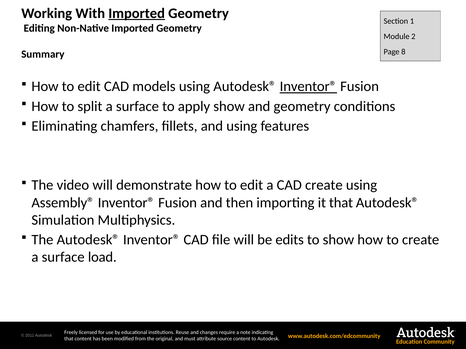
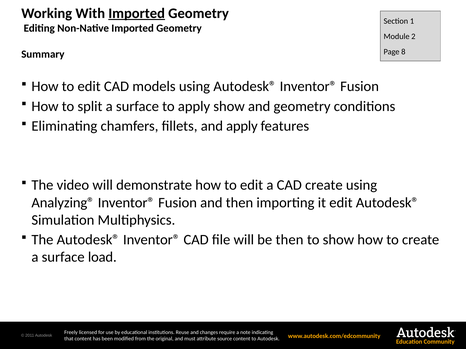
Inventor® underline: present -> none (308, 87)
and using: using -> apply (242, 126)
Assembly®: Assembly® -> Analyzing® (63, 203)
it that: that -> edit (341, 203)
be edits: edits -> then (290, 240)
